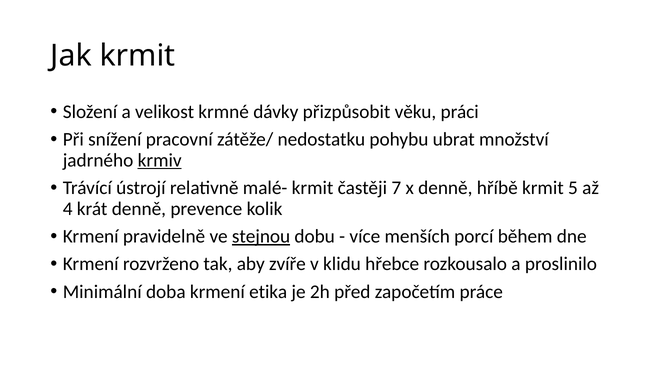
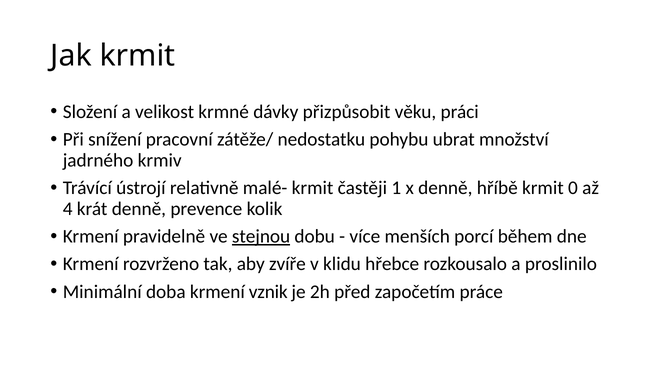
krmiv underline: present -> none (160, 160)
7: 7 -> 1 (396, 188)
5: 5 -> 0 (573, 188)
etika: etika -> vznik (268, 292)
